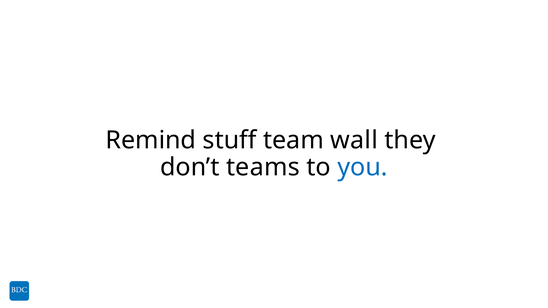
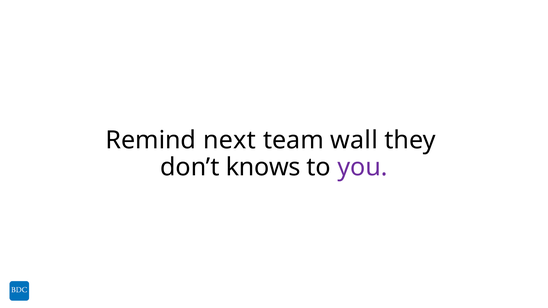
stuff: stuff -> next (229, 140)
teams: teams -> knows (263, 168)
you colour: blue -> purple (362, 168)
